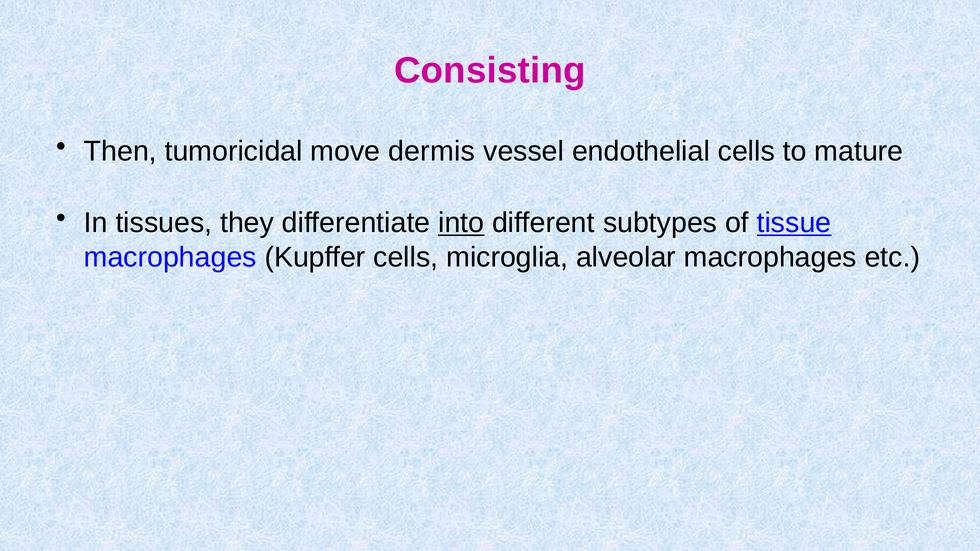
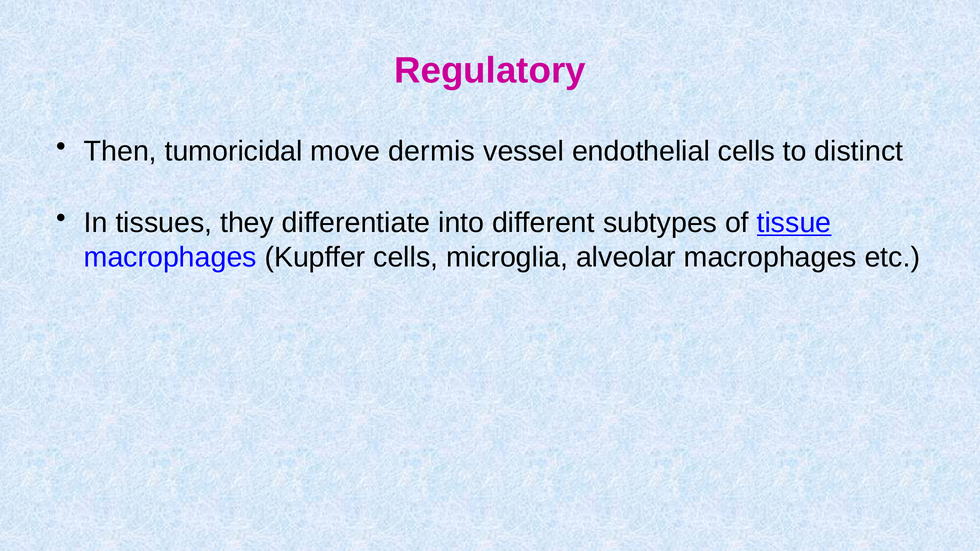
Consisting: Consisting -> Regulatory (490, 71)
mature: mature -> distinct (859, 151)
into underline: present -> none (461, 223)
